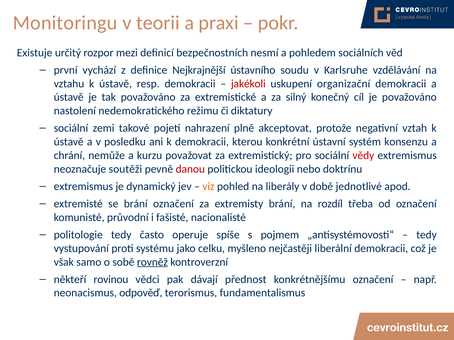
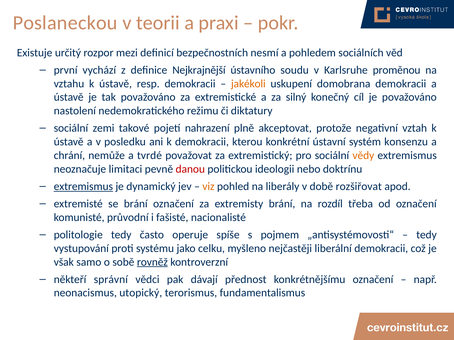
Monitoringu: Monitoringu -> Poslaneckou (65, 23)
vzdělávání: vzdělávání -> proměnou (397, 70)
jakékoli colour: red -> orange (248, 84)
organizační: organizační -> domobrana (344, 84)
kurzu: kurzu -> tvrdé (149, 156)
vědy colour: red -> orange (363, 156)
soutěži: soutěži -> limitaci (125, 169)
extremismus underline: none -> present (83, 187)
jednotlivé: jednotlivé -> rozšiřovat (359, 187)
rovinou: rovinou -> správní (111, 280)
odpověď: odpověď -> utopický (141, 293)
